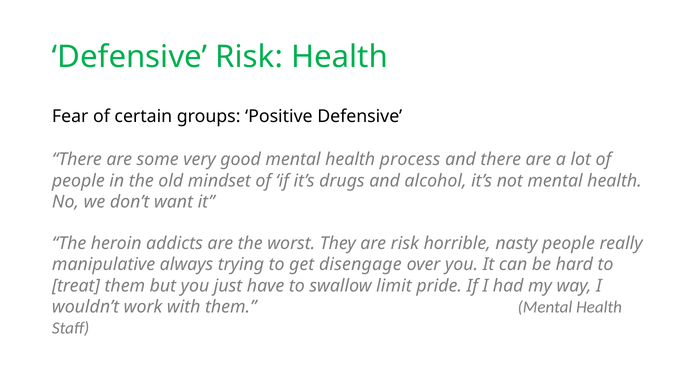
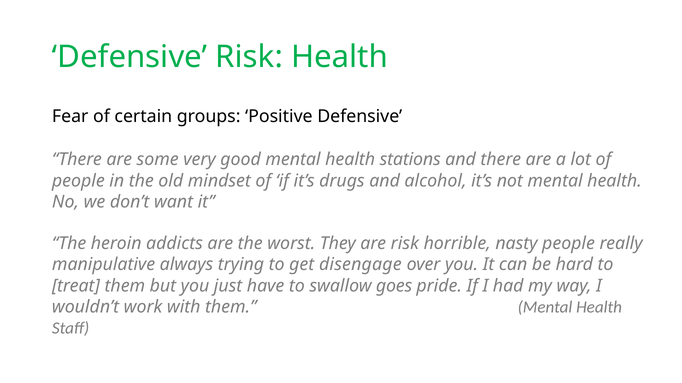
process: process -> stations (410, 160)
limit: limit -> goes (394, 286)
